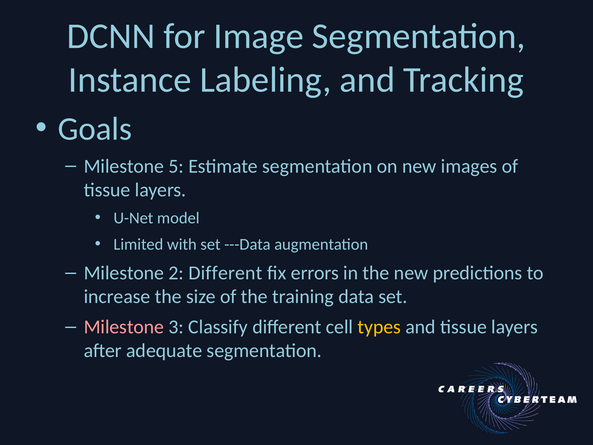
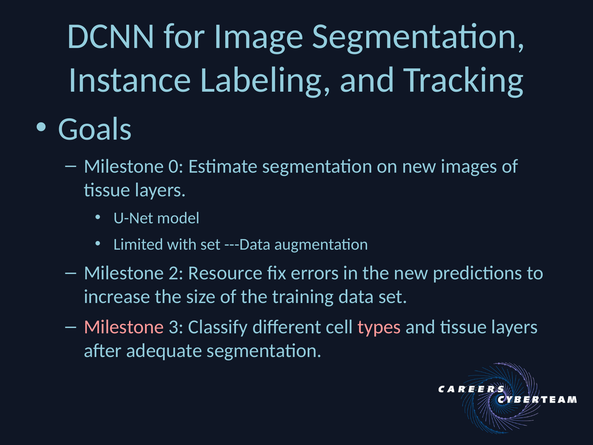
5: 5 -> 0 (176, 166)
2 Different: Different -> Resource (226, 273)
types colour: yellow -> pink (379, 327)
